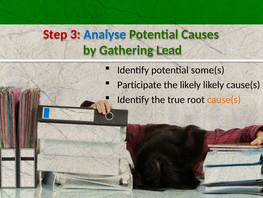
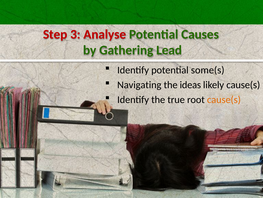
Analyse colour: blue -> red (105, 34)
Participate: Participate -> Navigating (139, 85)
the likely: likely -> ideas (190, 85)
